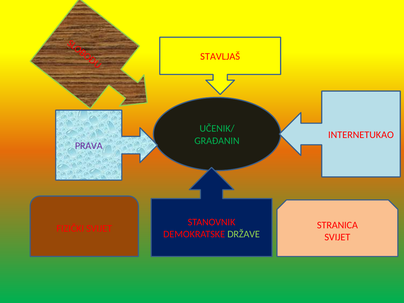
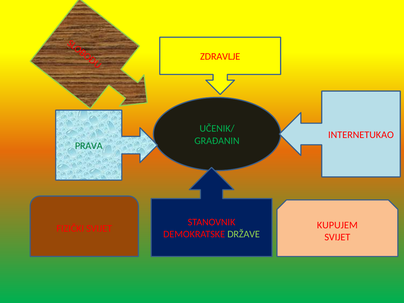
STAVLJAŠ: STAVLJAŠ -> ZDRAVLJE (220, 57)
PRAVA colour: purple -> green (89, 146)
STRANICA: STRANICA -> KUPUJEM (337, 225)
